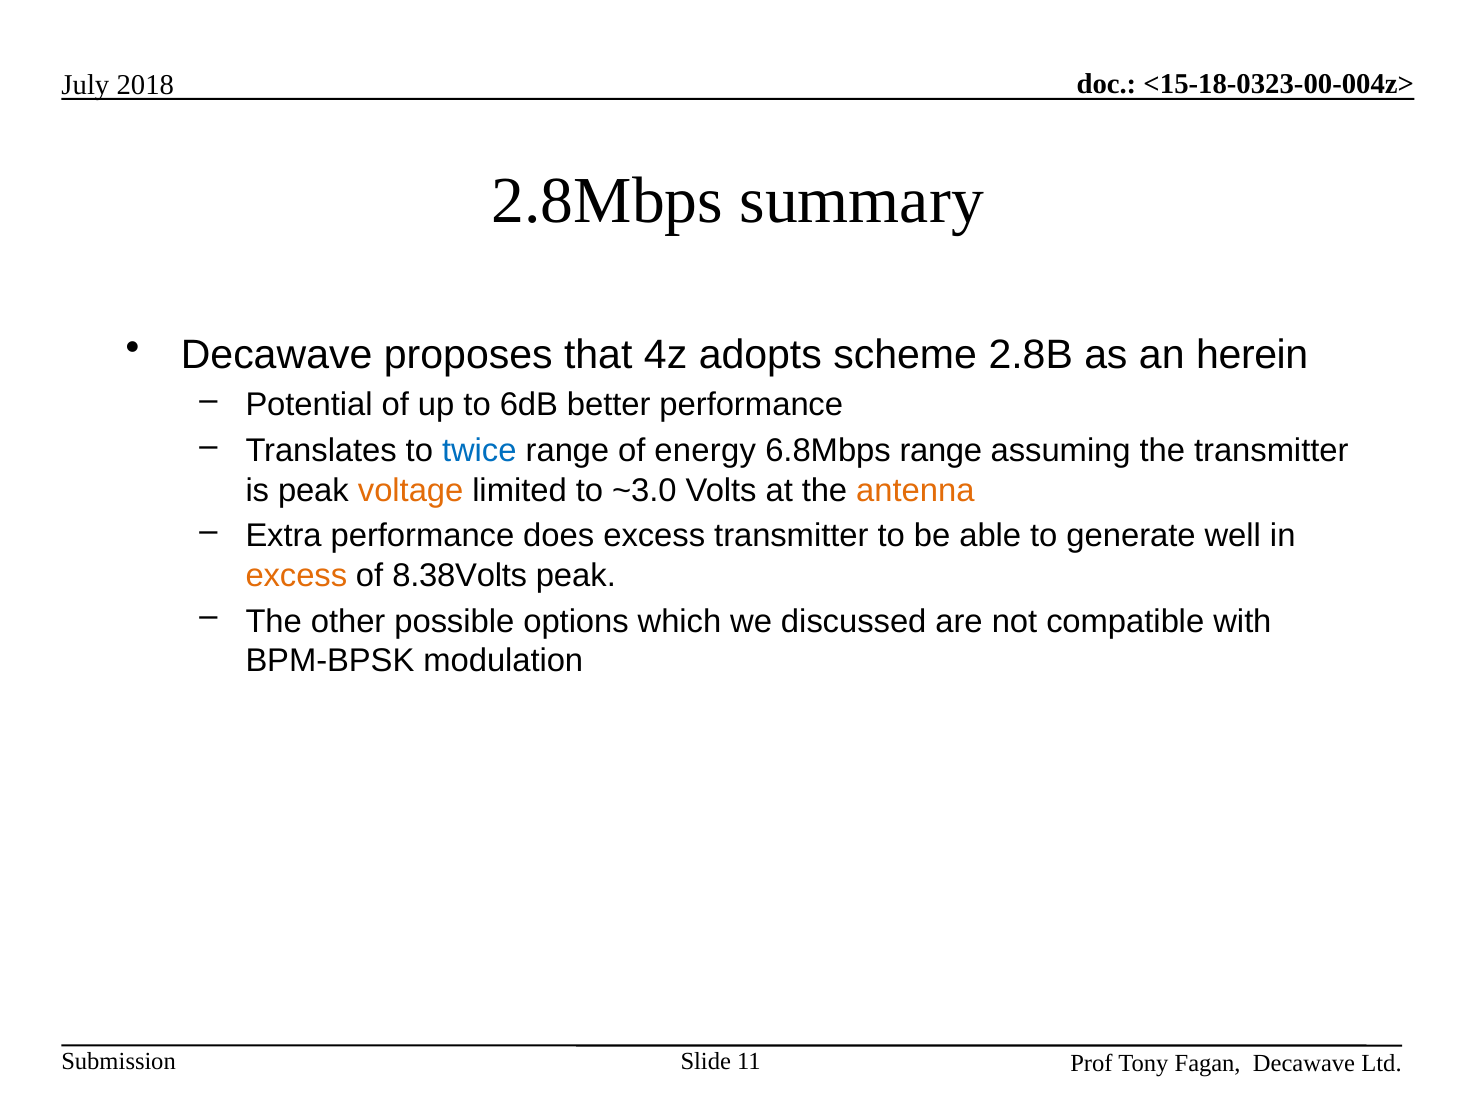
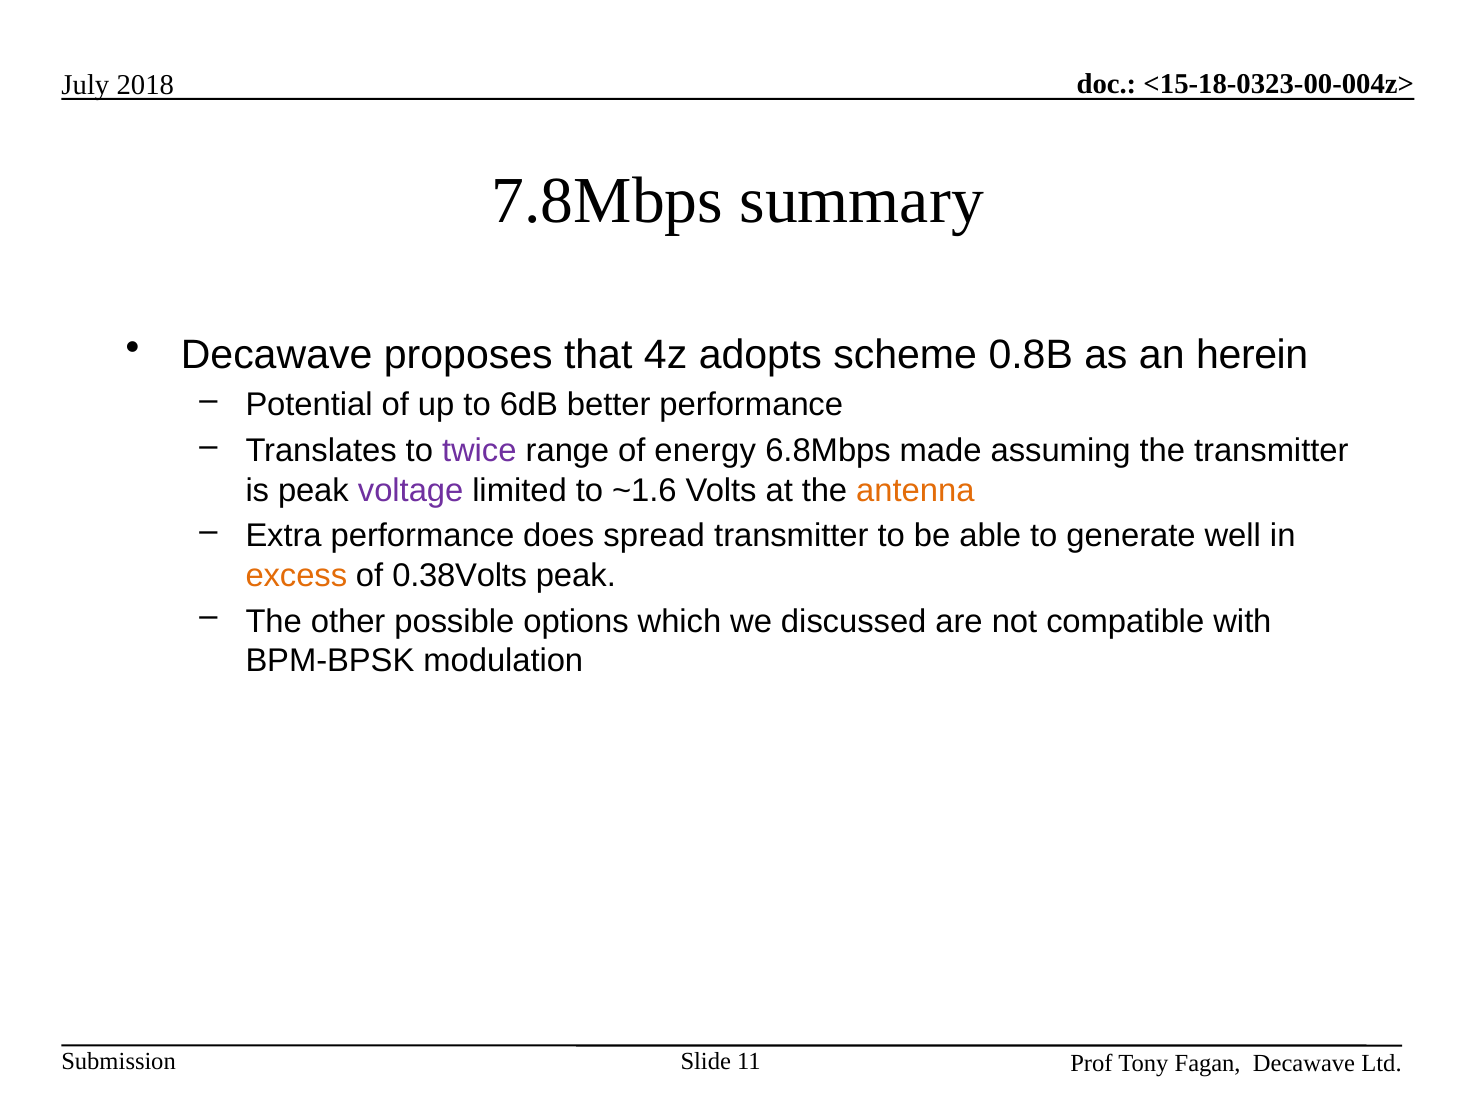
2.8Mbps: 2.8Mbps -> 7.8Mbps (608, 201)
2.8B: 2.8B -> 0.8B (1031, 355)
twice colour: blue -> purple (479, 451)
6.8Mbps range: range -> made (941, 451)
voltage colour: orange -> purple (411, 490)
~3.0: ~3.0 -> ~1.6 (644, 490)
does excess: excess -> spread (654, 536)
8.38Volts: 8.38Volts -> 0.38Volts (460, 575)
